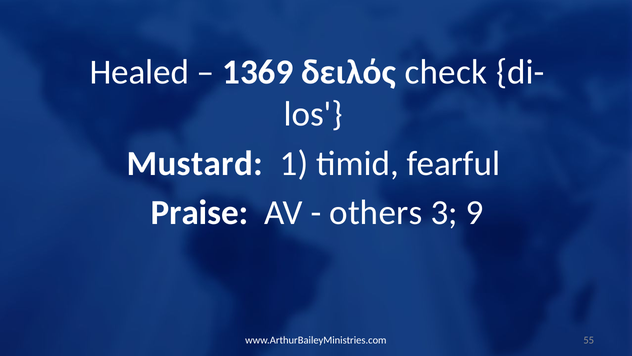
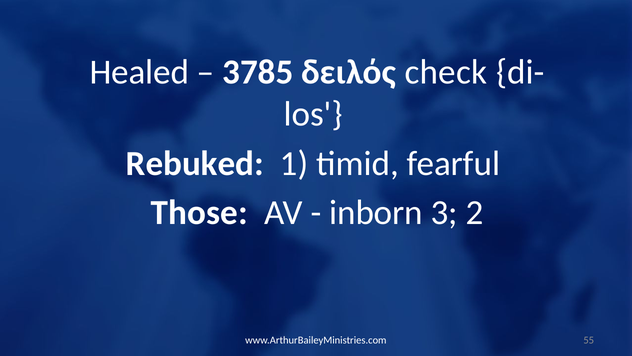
1369: 1369 -> 3785 (258, 72)
Mustard: Mustard -> Rebuked (195, 163)
Praise: Praise -> Those (199, 212)
others: others -> inborn (376, 212)
9: 9 -> 2 (475, 212)
